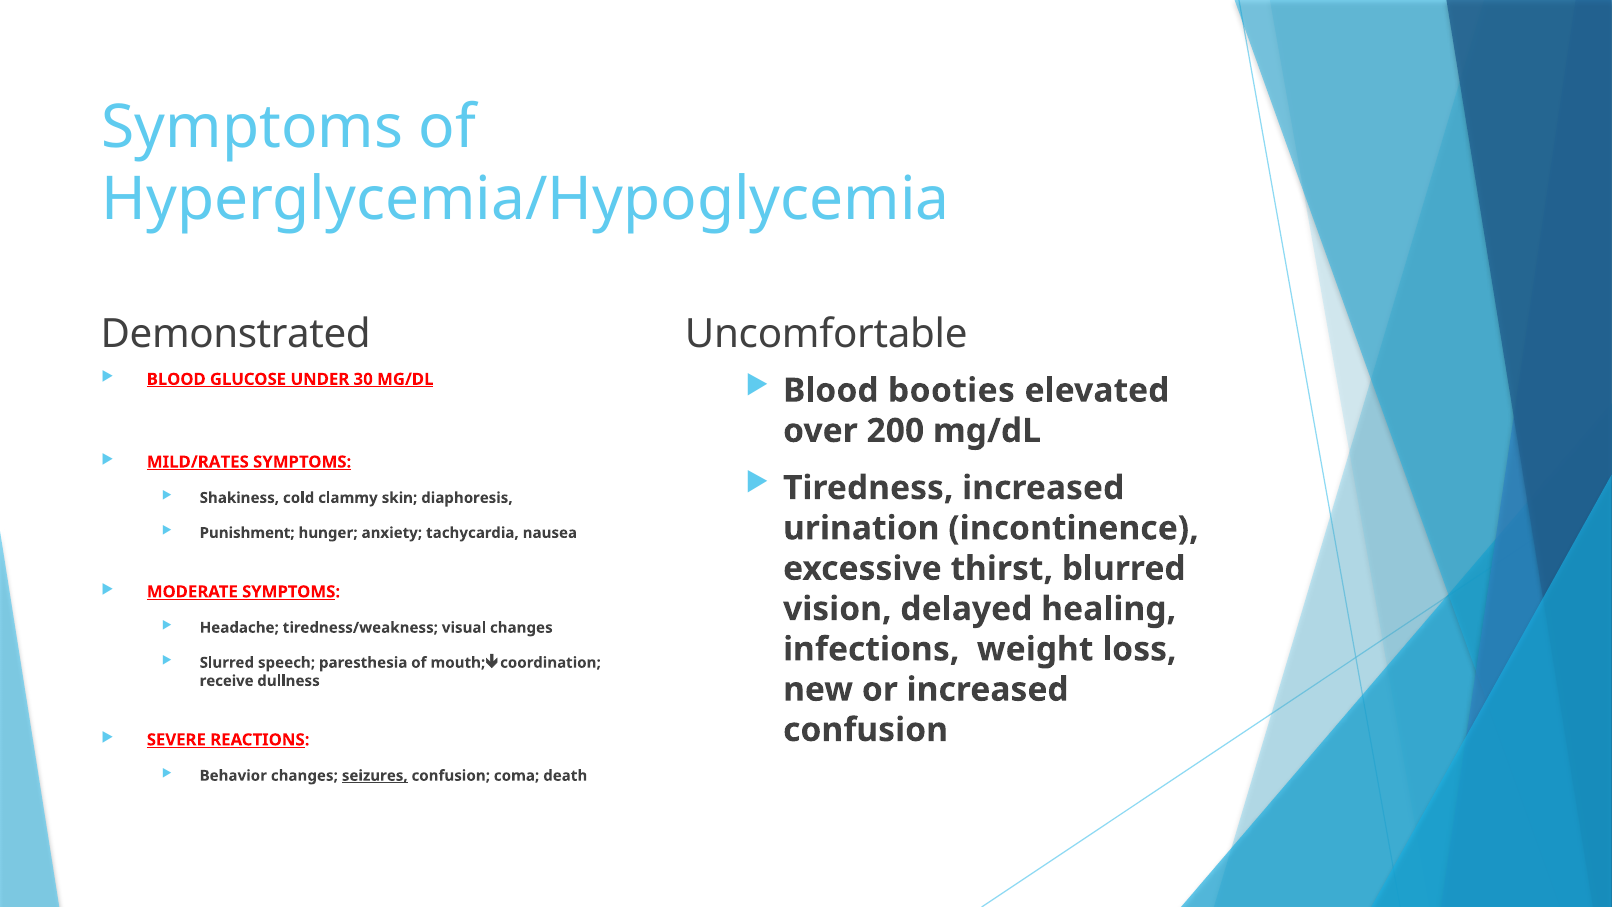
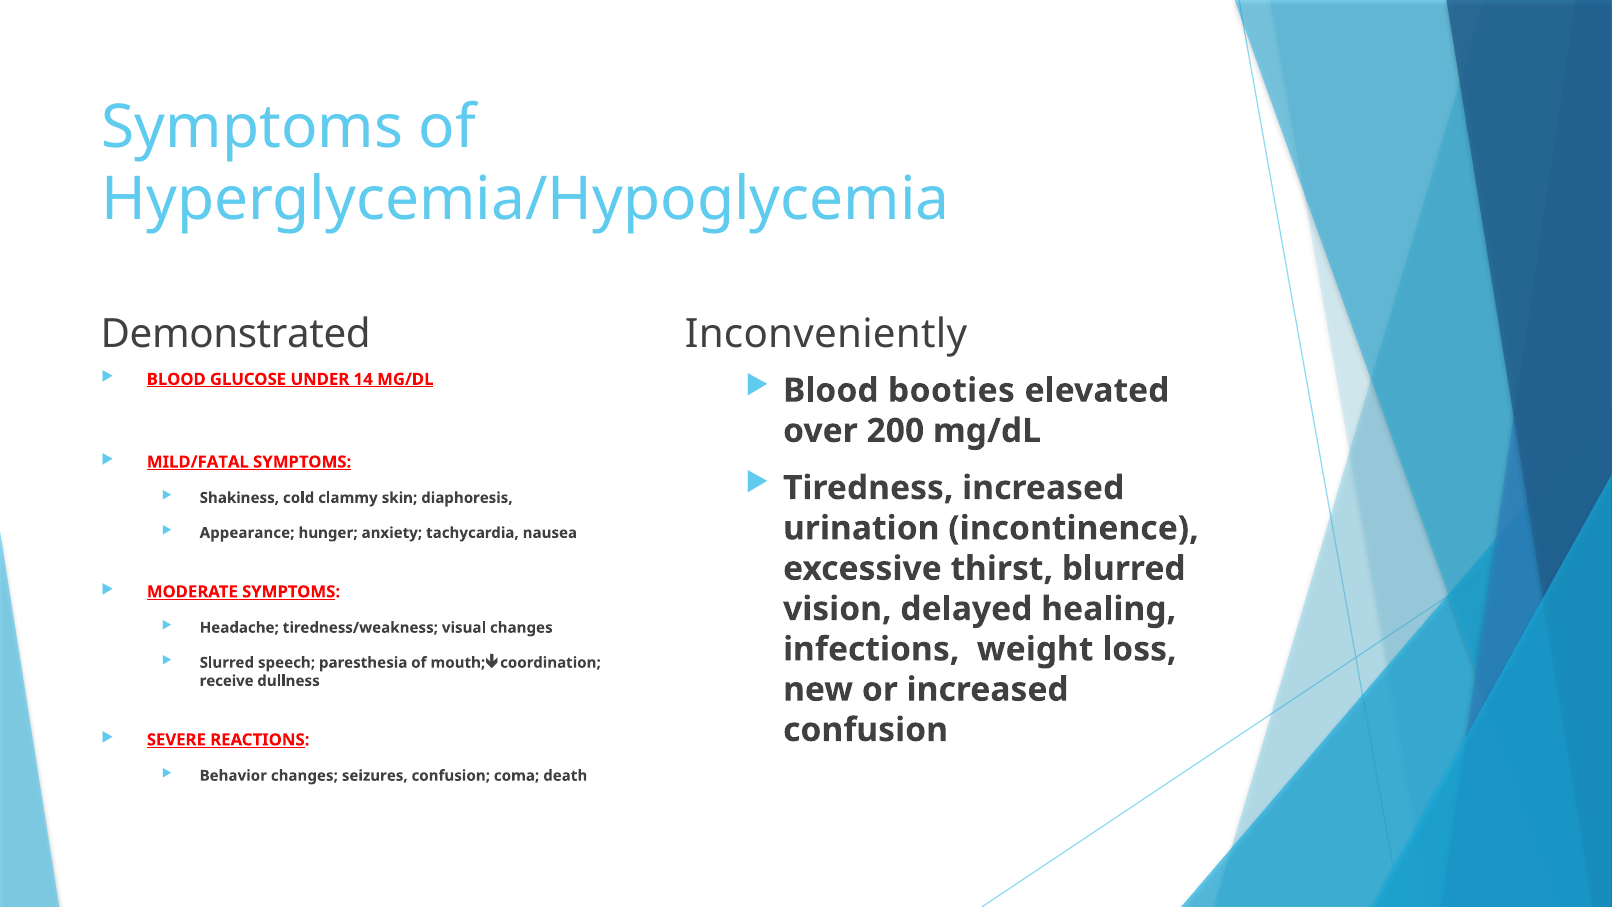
Uncomfortable: Uncomfortable -> Inconveniently (826, 334)
30: 30 -> 14 (363, 379)
MILD/RATES: MILD/RATES -> MILD/FATAL (198, 462)
Punishment: Punishment -> Appearance (247, 533)
seizures underline: present -> none (375, 776)
